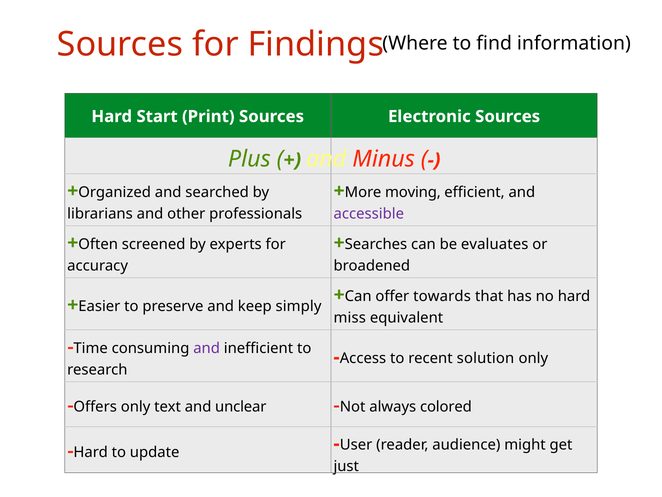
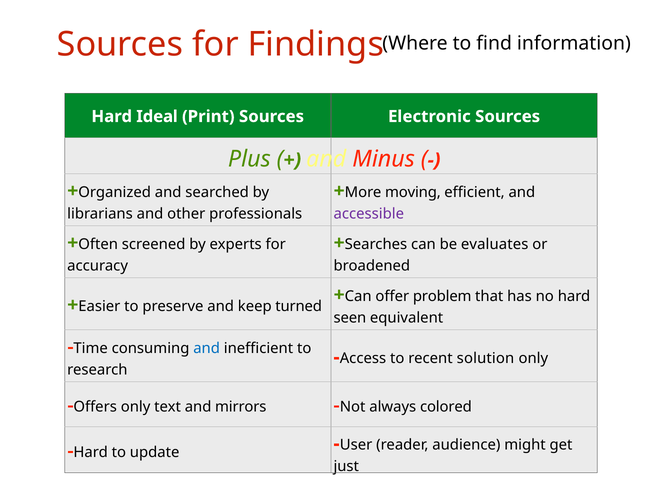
Start: Start -> Ideal (157, 116)
simply: simply -> turned (299, 306)
towards: towards -> problem (442, 296)
miss: miss -> seen (350, 318)
and colour: purple -> blue (207, 348)
unclear: unclear -> mirrors (241, 406)
